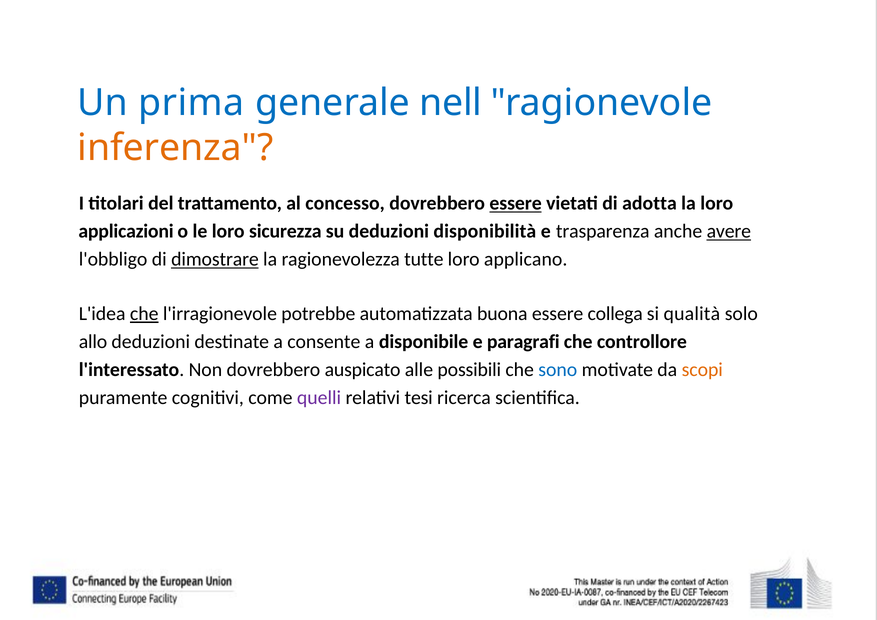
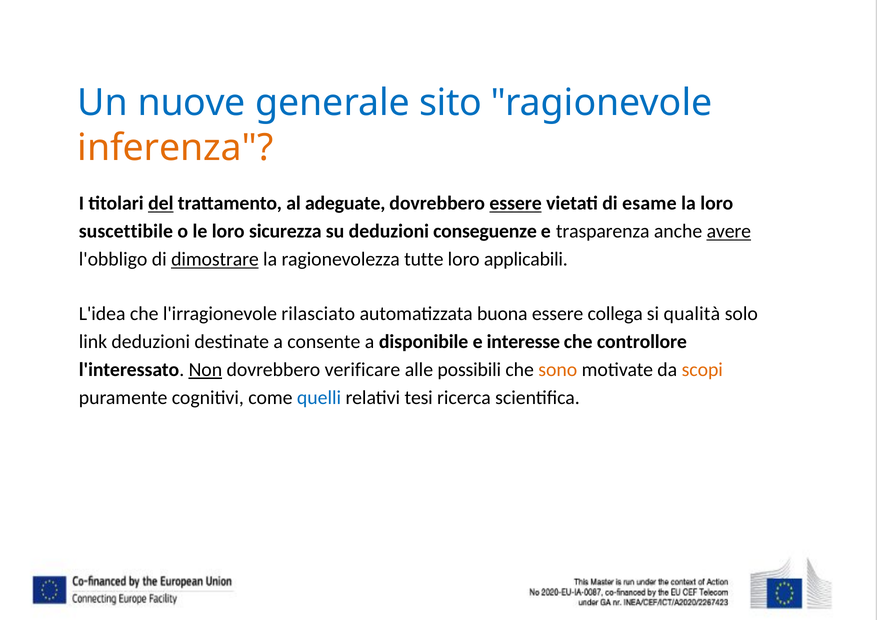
prima: prima -> nuove (192, 103)
nell: nell -> sito (451, 103)
del underline: none -> present (161, 203)
concesso: concesso -> adeguate (345, 203)
adotta: adotta -> esame (649, 203)
applicazioni: applicazioni -> suscettibile (126, 231)
disponibilità: disponibilità -> conseguenze (485, 231)
applicano: applicano -> applicabili (526, 259)
che underline: present -> none (144, 314)
potrebbe: potrebbe -> rilasciato (318, 314)
allo: allo -> link (93, 342)
paragrafi: paragrafi -> interesse (523, 342)
Non underline: none -> present (205, 370)
auspicato: auspicato -> verificare (362, 370)
sono colour: blue -> orange (558, 370)
quelli colour: purple -> blue (319, 398)
